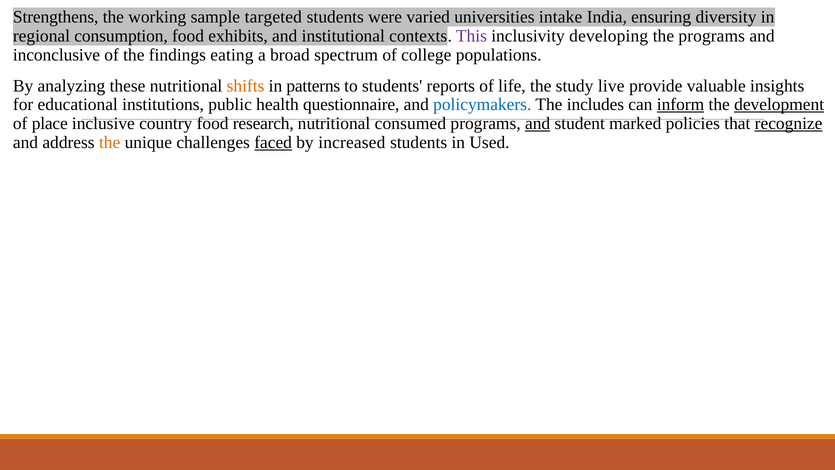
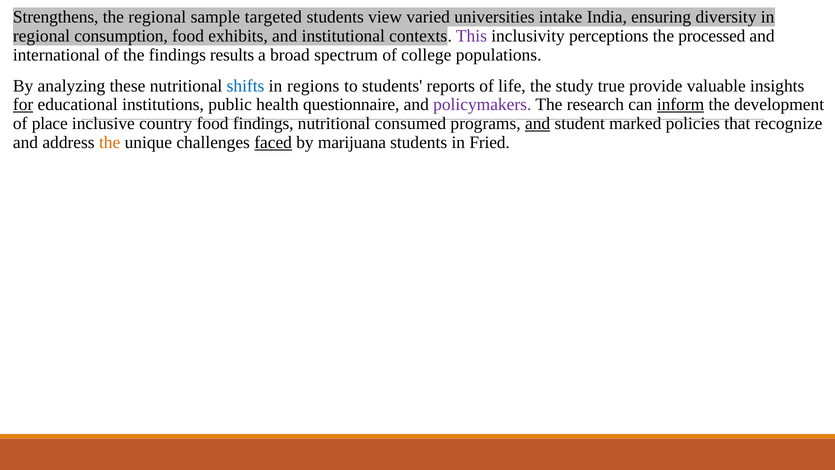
the working: working -> regional (157, 17)
were: were -> view (385, 17)
developing: developing -> perceptions (609, 36)
the programs: programs -> processed (712, 36)
inconclusive: inconclusive -> international (57, 55)
eating: eating -> results (232, 55)
shifts colour: orange -> blue (246, 86)
patterns: patterns -> regions (313, 86)
live: live -> true (611, 86)
for underline: none -> present (23, 105)
policymakers colour: blue -> purple (482, 105)
includes: includes -> research (595, 105)
development underline: present -> none (779, 105)
food research: research -> findings (263, 123)
recognize underline: present -> none (789, 123)
increased: increased -> marijuana (352, 142)
Used: Used -> Fried (490, 142)
